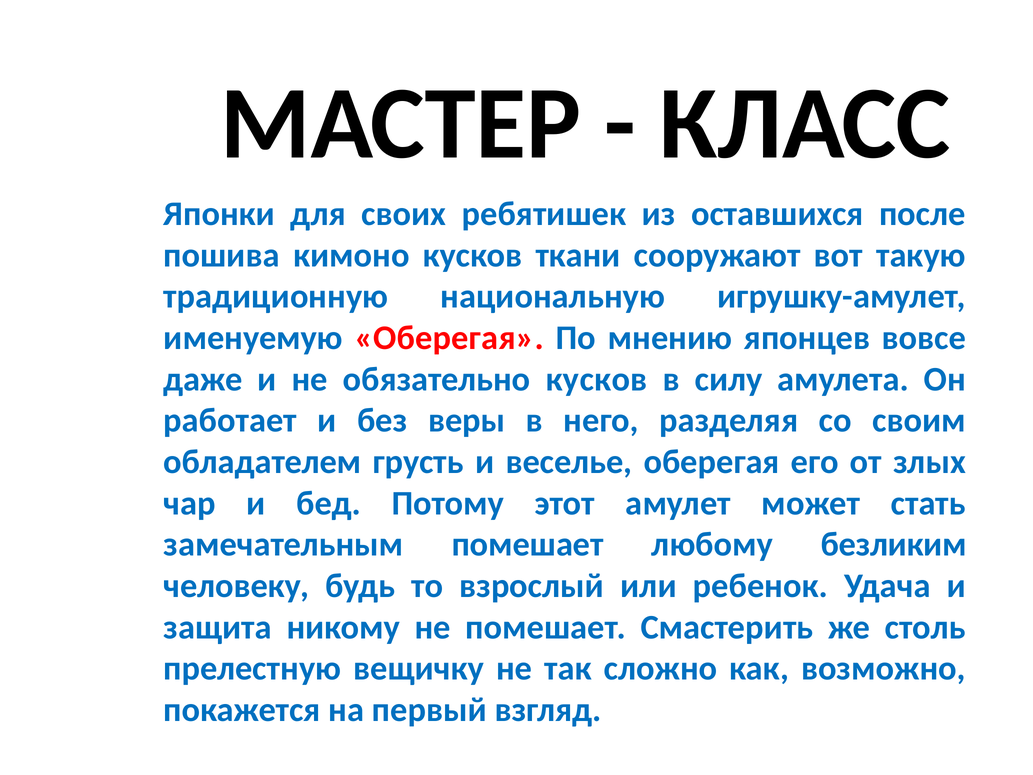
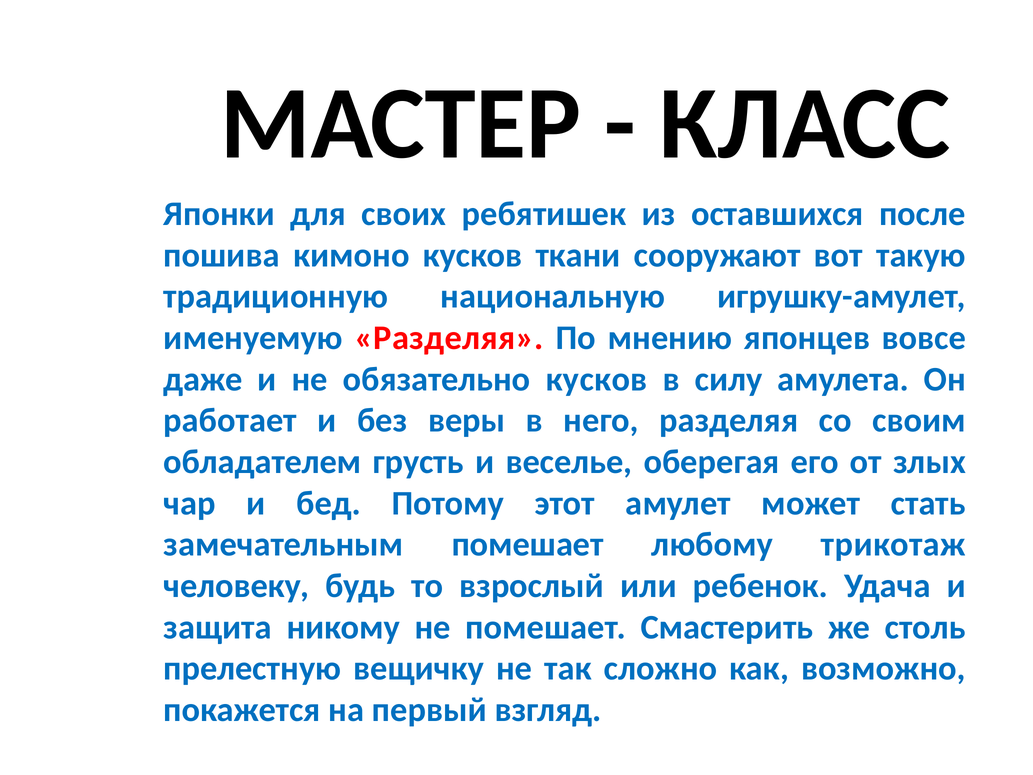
именуемую Оберегая: Оберегая -> Разделяя (449, 338)
безликим: безликим -> трикотаж (893, 544)
